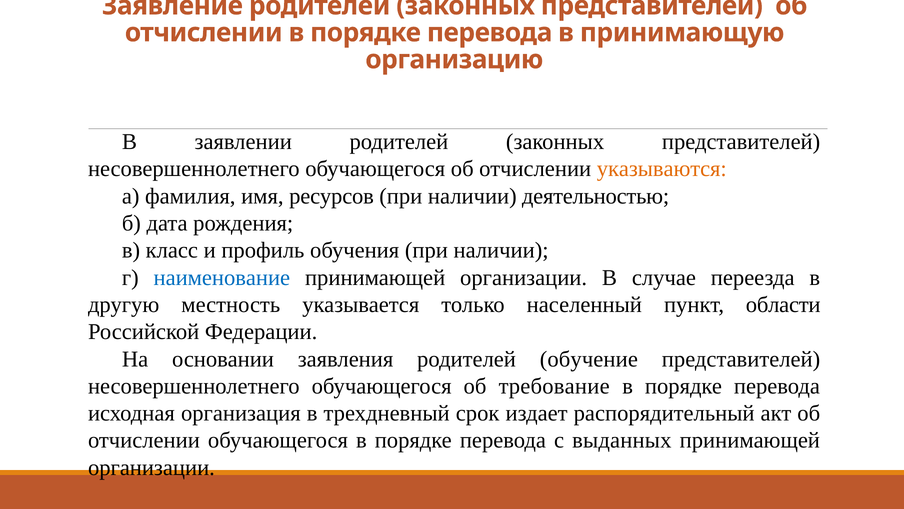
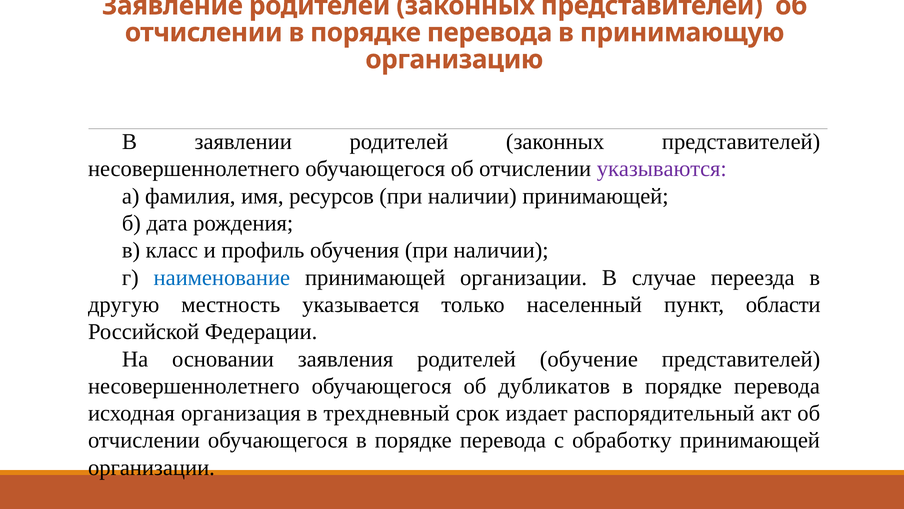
указываются colour: orange -> purple (662, 169)
наличии деятельностью: деятельностью -> принимающей (595, 196)
требование: требование -> дубликатов (554, 386)
выданных: выданных -> обработку (622, 440)
